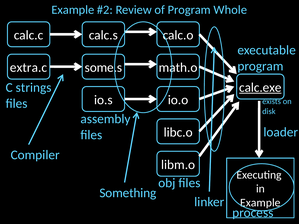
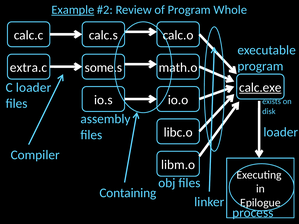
Example underline: none -> present (73, 10)
C strings: strings -> loader (34, 88)
Something: Something -> Containing (128, 193)
Example: Example -> Epilogue (260, 203)
